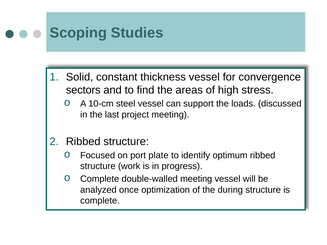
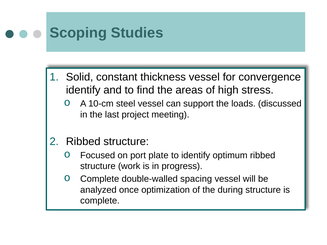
sectors: sectors -> identify (83, 90)
double-walled meeting: meeting -> spacing (196, 179)
